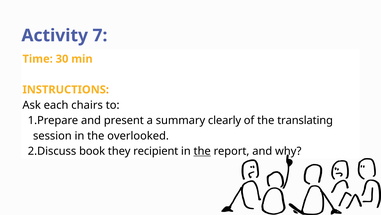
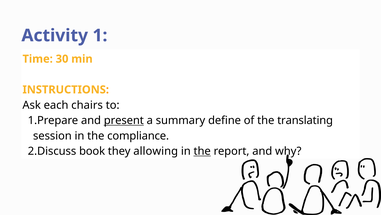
7: 7 -> 1 (100, 35)
present underline: none -> present (124, 120)
clearly: clearly -> define (225, 120)
overlooked: overlooked -> compliance (138, 135)
recipient: recipient -> allowing (156, 151)
